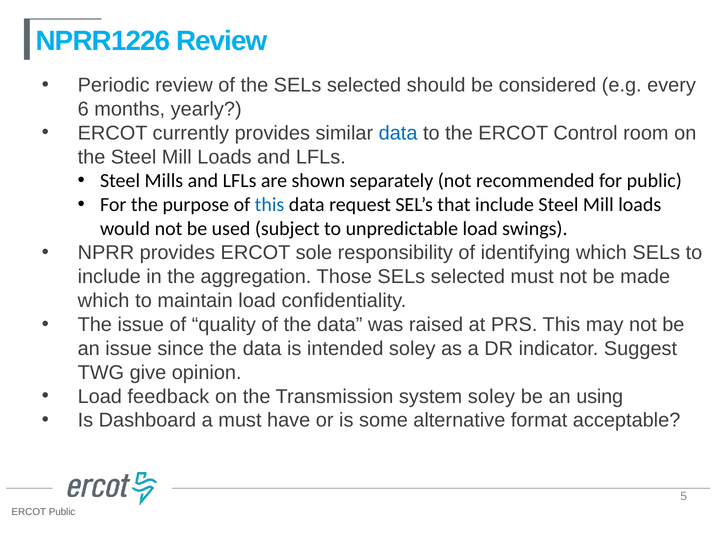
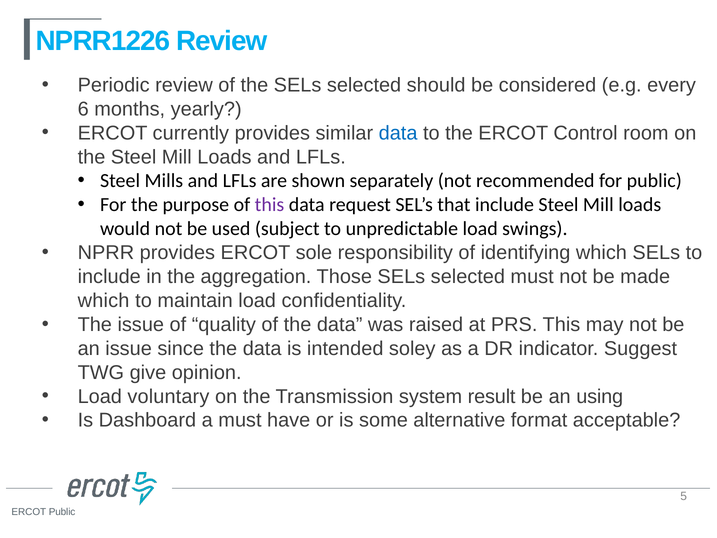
this colour: blue -> purple (269, 205)
feedback: feedback -> voluntary (168, 396)
system soley: soley -> result (492, 396)
